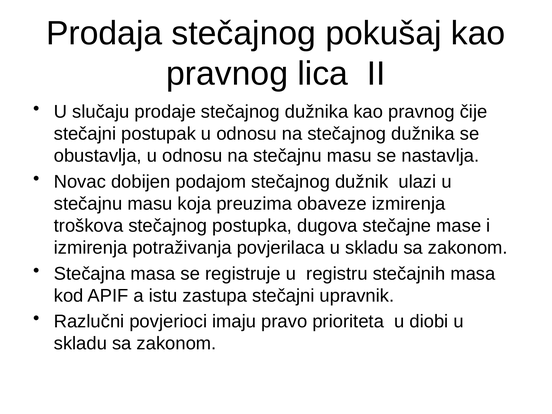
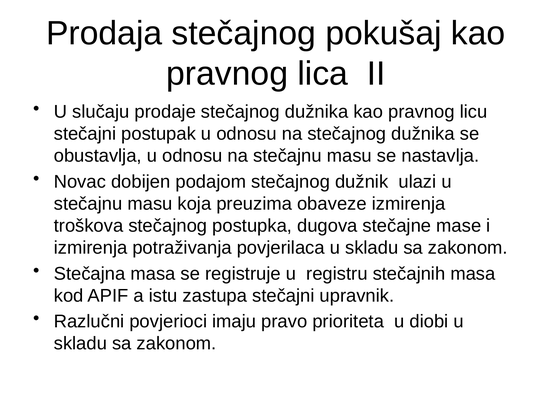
čije: čije -> licu (474, 112)
